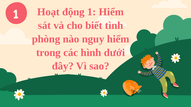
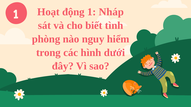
1 Hiểm: Hiểm -> Nháp (111, 12)
